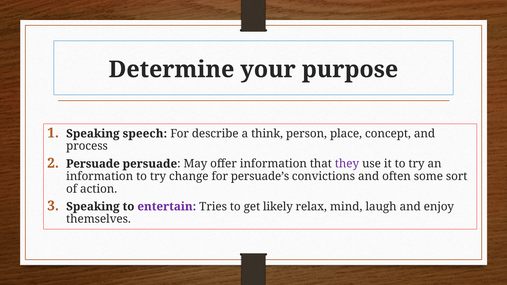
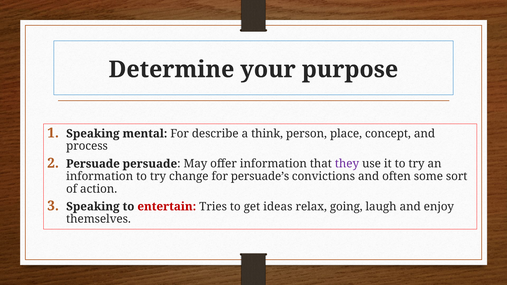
speech: speech -> mental (145, 134)
entertain colour: purple -> red (167, 207)
likely: likely -> ideas (278, 207)
mind: mind -> going (346, 207)
